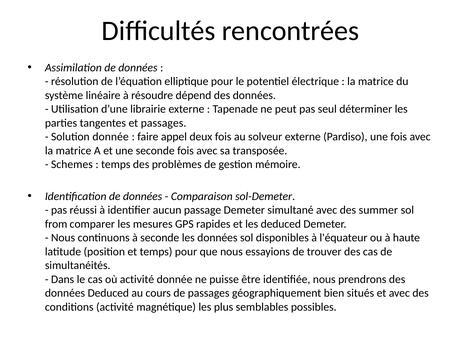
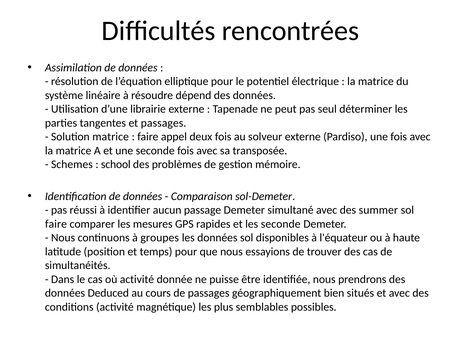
Solution donnée: donnée -> matrice (111, 137)
temps: temps -> school (116, 164)
from: from -> faire (56, 224)
les deduced: deduced -> seconde (281, 224)
à seconde: seconde -> groupes (160, 238)
